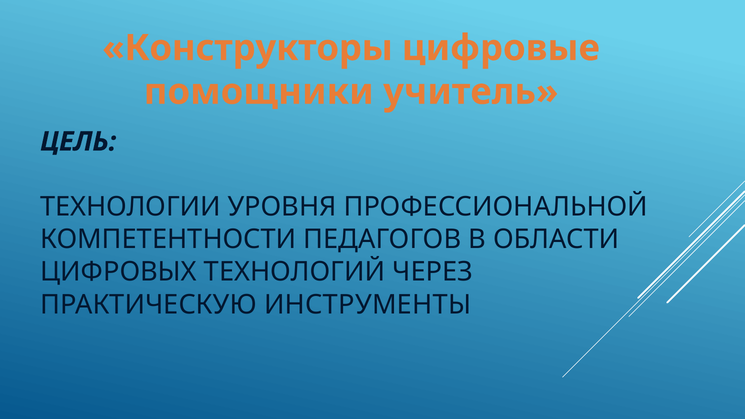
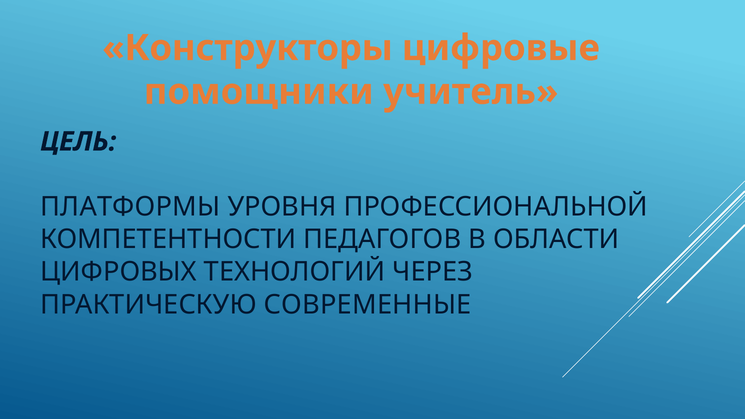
ТЕХНОЛОГИИ: ТЕХНОЛОГИИ -> ПЛАТФОРМЫ (130, 207)
ИНСТРУМЕНТЫ: ИНСТРУМЕНТЫ -> СОВРЕМЕННЫЕ (368, 305)
